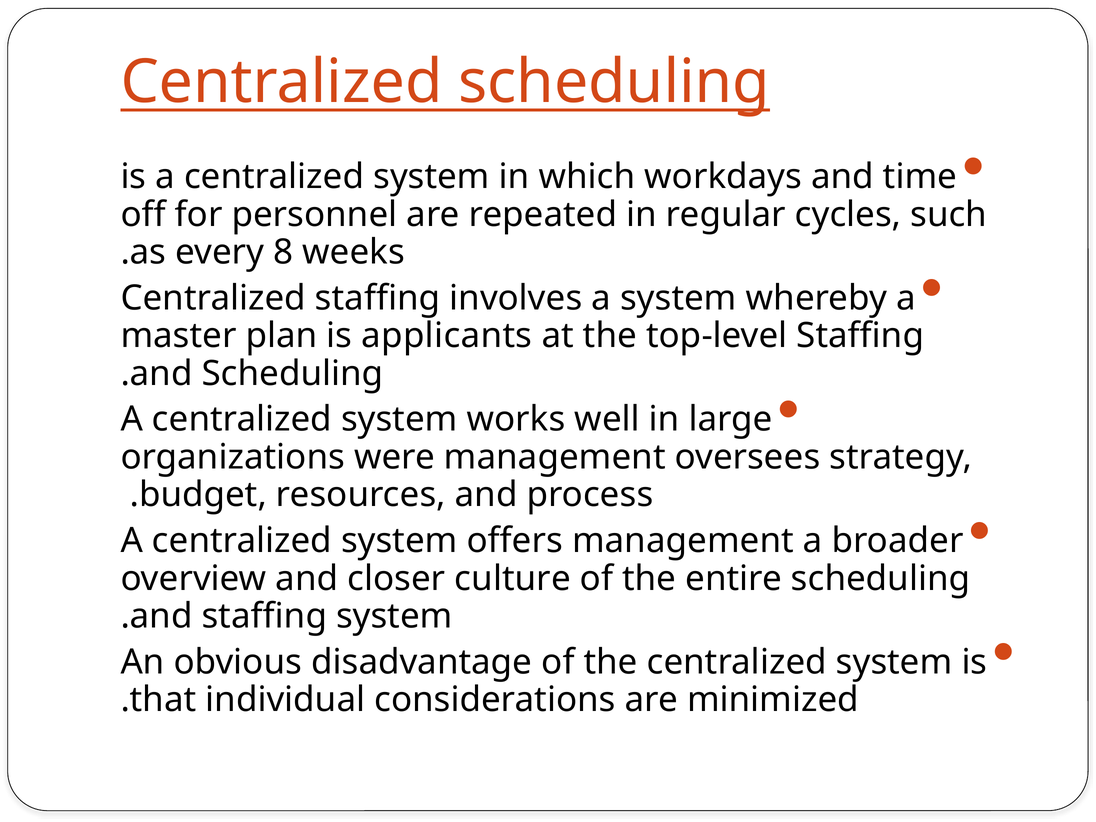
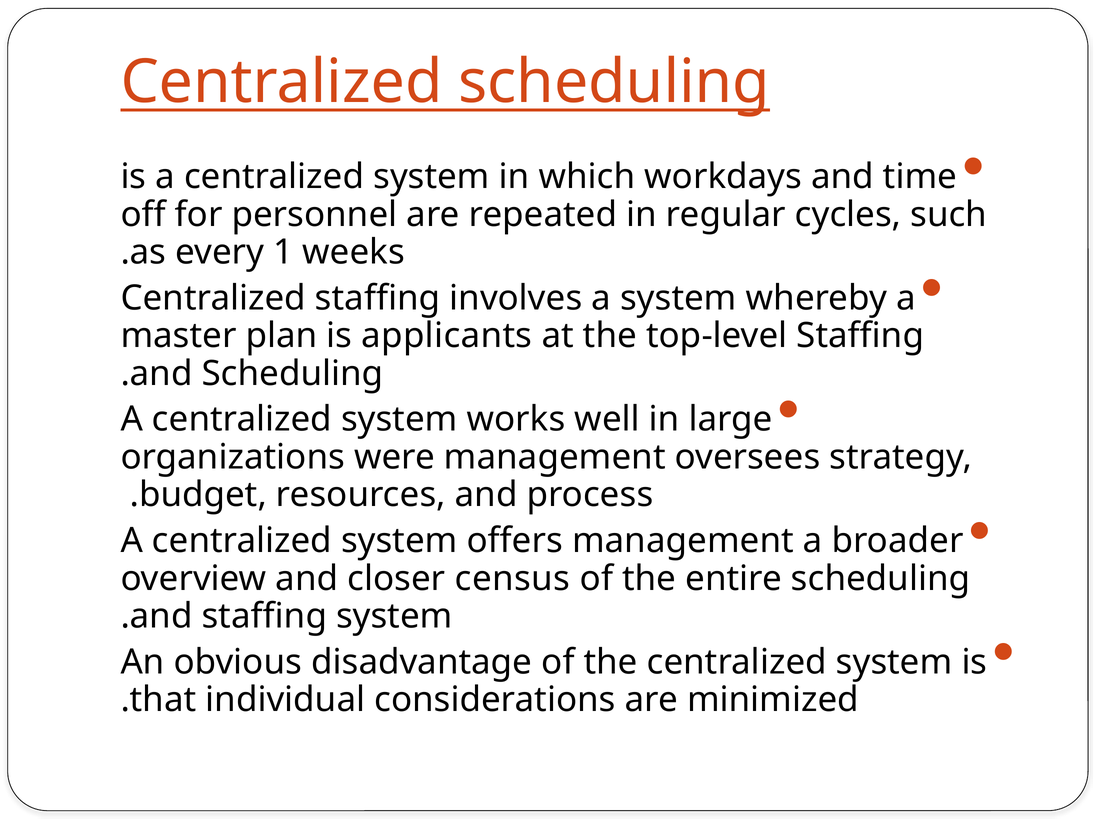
8: 8 -> 1 (283, 252)
culture: culture -> census (512, 578)
